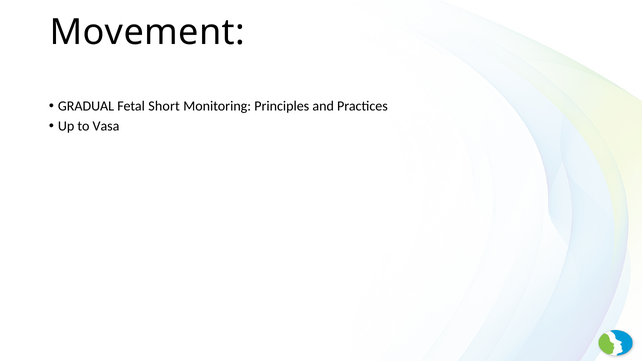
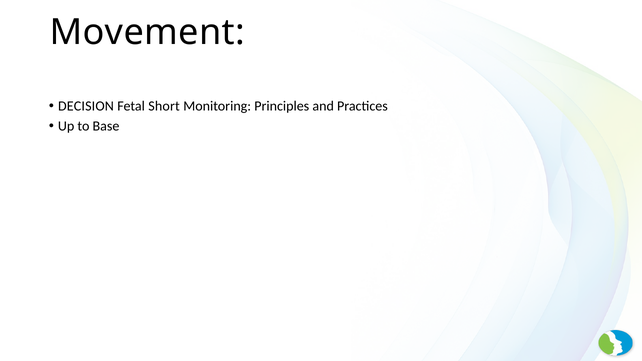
GRADUAL: GRADUAL -> DECISION (86, 106)
Vasa: Vasa -> Base (106, 126)
